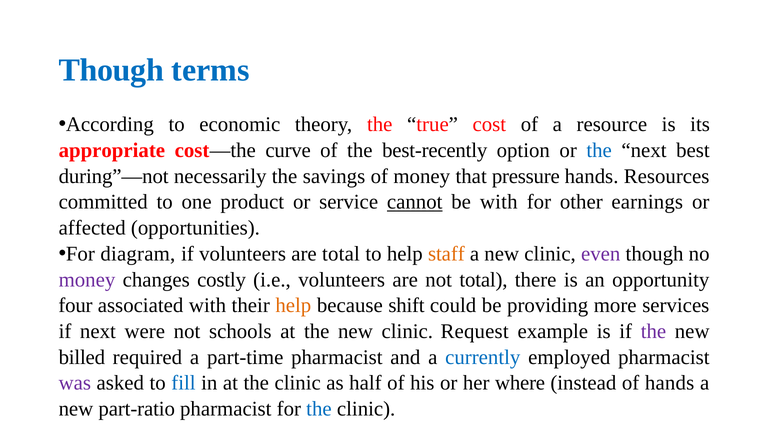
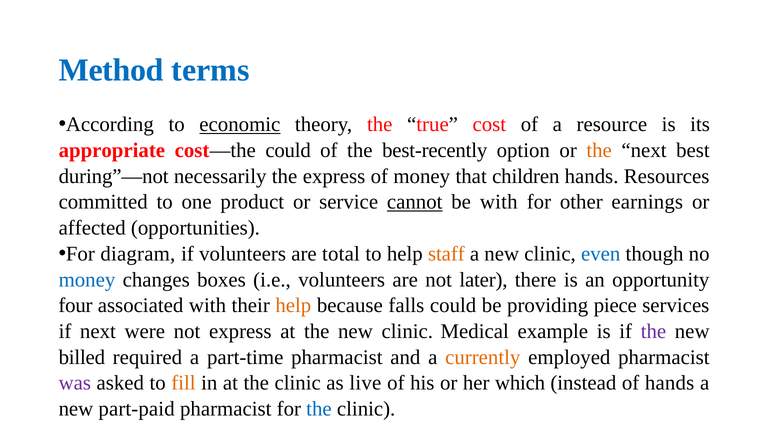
Though: Though -> Method (111, 70)
economic underline: none -> present (240, 124)
cost—the curve: curve -> could (288, 150)
the colour: blue -> orange (599, 150)
the savings: savings -> express (334, 176)
pressure: pressure -> children (526, 176)
even colour: purple -> blue (601, 254)
money colour: purple -> blue (87, 279)
costly: costly -> boxes (221, 279)
not total: total -> later (483, 279)
shift: shift -> falls (406, 305)
more: more -> piece (615, 305)
not schools: schools -> express (240, 331)
Request: Request -> Medical (475, 331)
currently colour: blue -> orange (483, 357)
fill colour: blue -> orange (183, 383)
half: half -> live (365, 383)
where: where -> which (520, 383)
part-ratio: part-ratio -> part-paid (137, 409)
